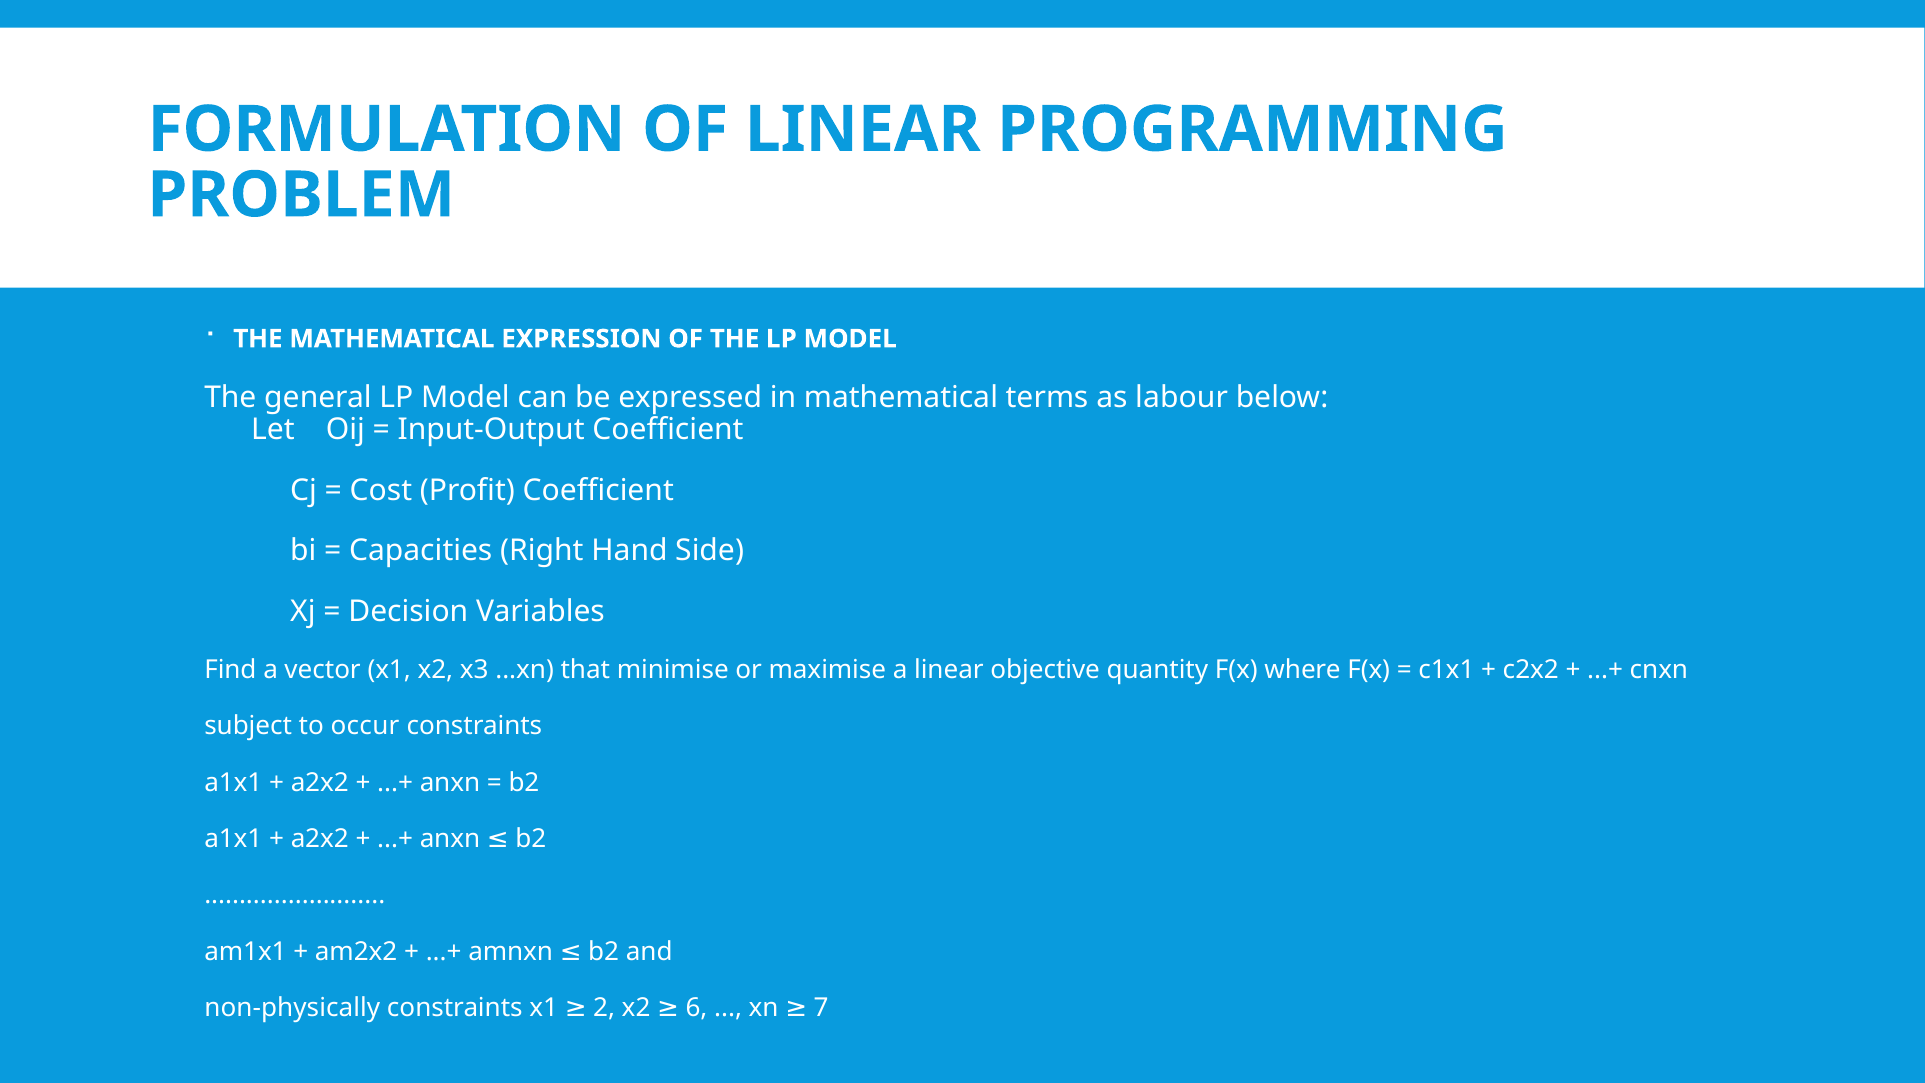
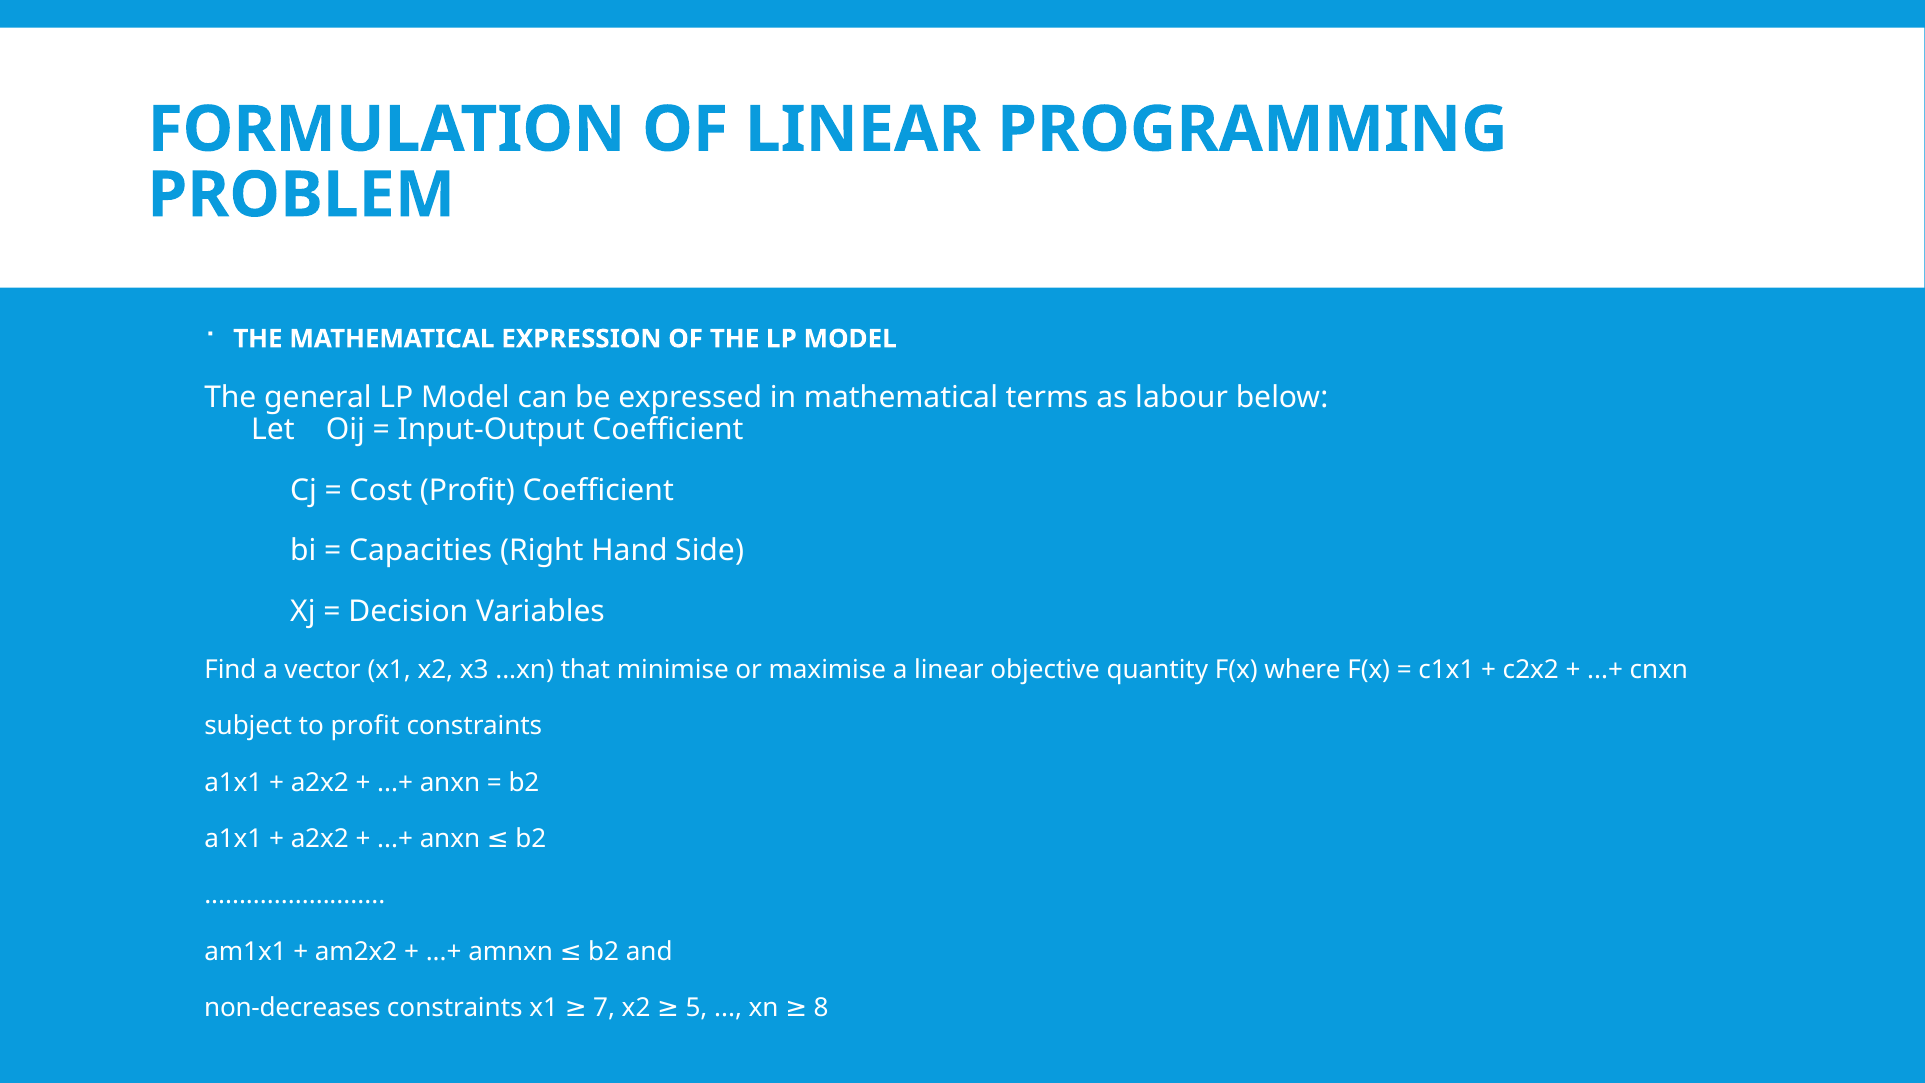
to occur: occur -> profit (365, 726)
non-physically: non-physically -> non-decreases (292, 1008)
2: 2 -> 7 (604, 1008)
6: 6 -> 5 (697, 1008)
7: 7 -> 8 (821, 1008)
